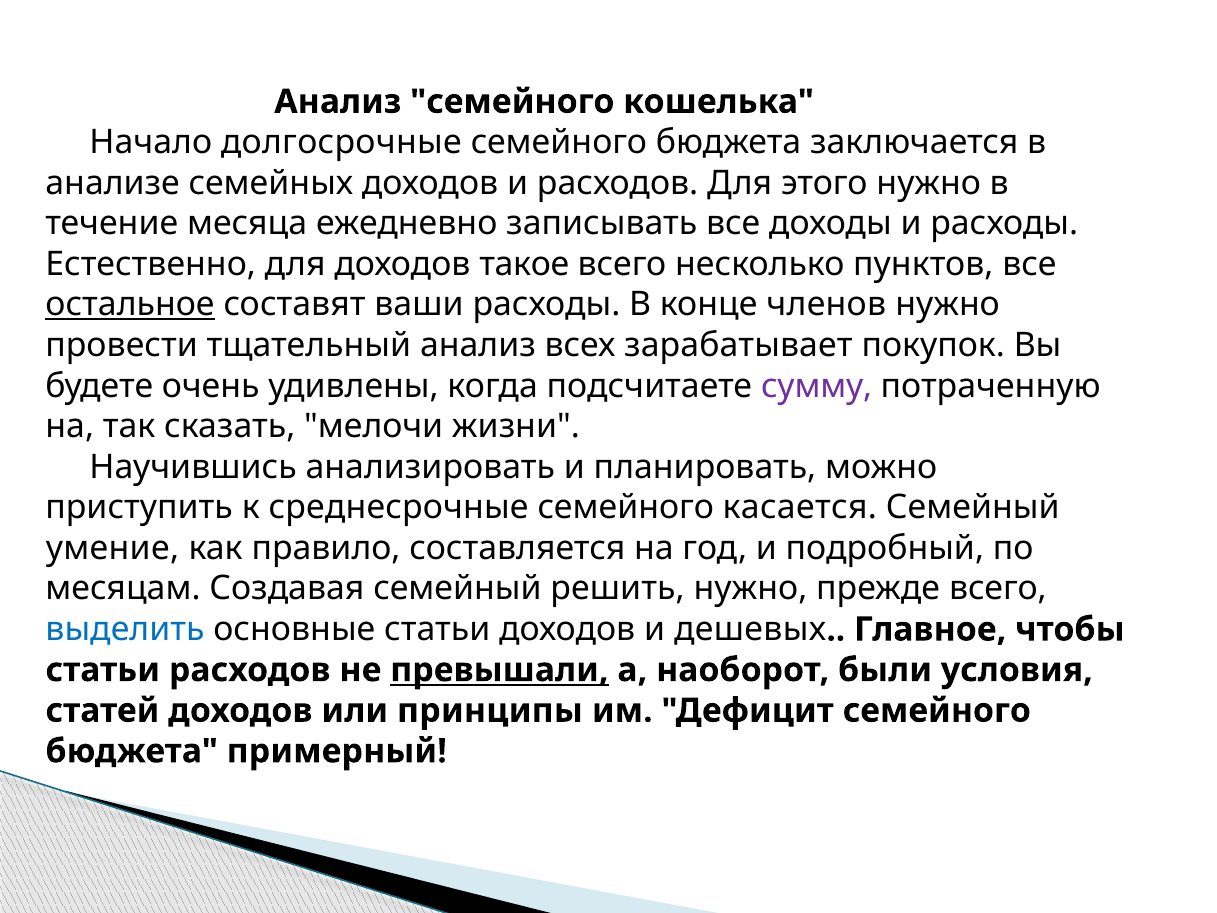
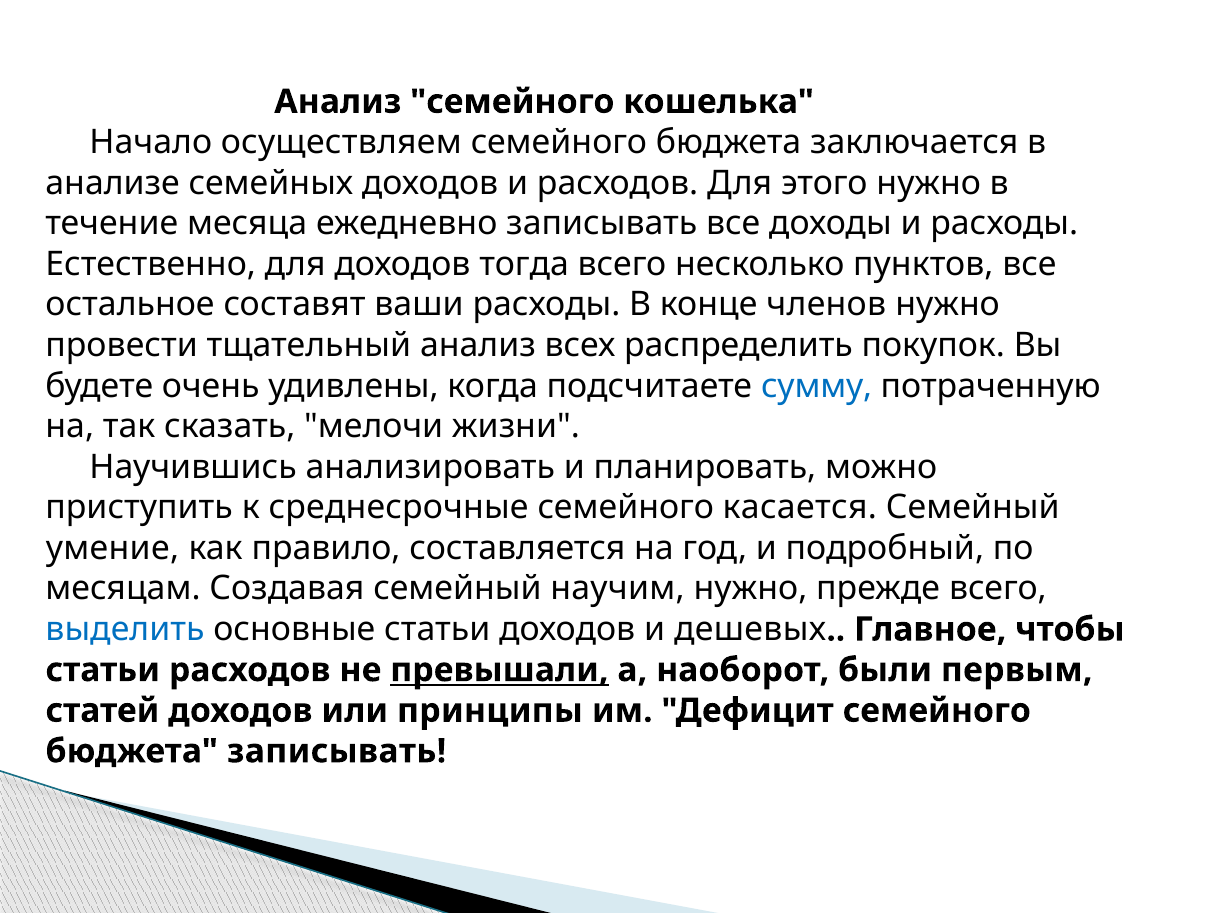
долгосрочные: долгосрочные -> осуществляем (341, 142)
такое: такое -> тогда (524, 264)
остальное underline: present -> none (130, 305)
зарабатывает: зарабатывает -> распределить (739, 345)
сумму colour: purple -> blue (817, 386)
решить: решить -> научим (618, 589)
условия: условия -> первым (1017, 670)
бюджета примерный: примерный -> записывать (337, 751)
